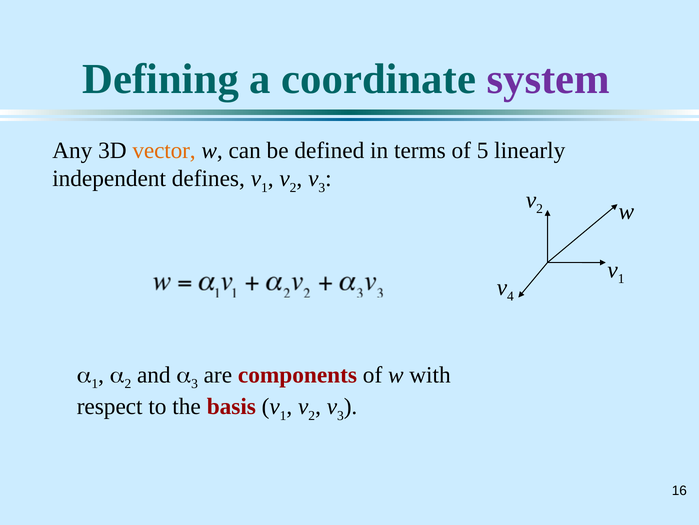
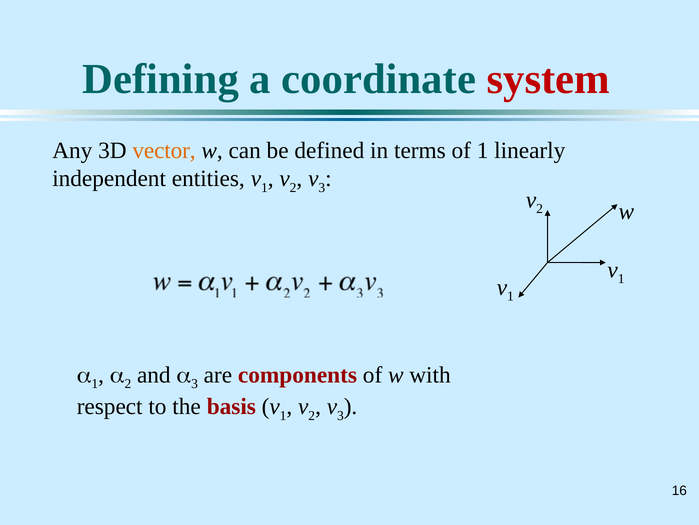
system colour: purple -> red (548, 79)
of 5: 5 -> 1 (483, 150)
defines: defines -> entities (208, 178)
4: 4 -> 1 (510, 296)
